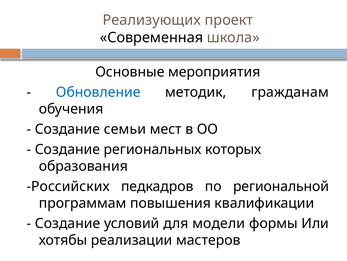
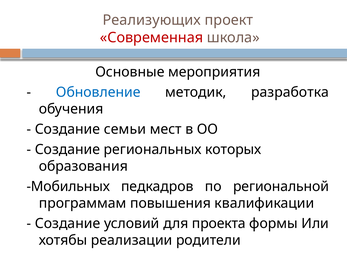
Современная colour: black -> red (152, 37)
гражданам: гражданам -> разработка (290, 92)
Российских: Российских -> Мобильных (68, 186)
модели: модели -> проекта (219, 223)
мастеров: мастеров -> родители (208, 240)
